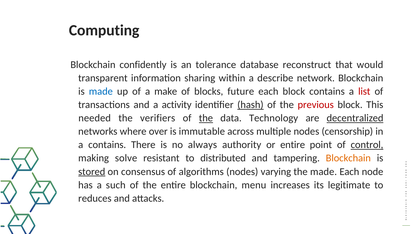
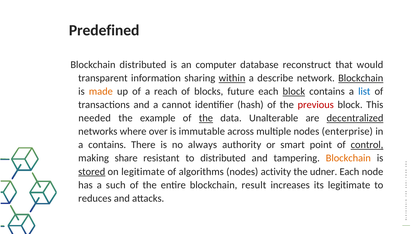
Computing: Computing -> Predefined (104, 30)
Blockchain confidently: confidently -> distributed (143, 65)
tolerance: tolerance -> computer (216, 65)
within underline: none -> present (232, 78)
Blockchain underline: none -> present (361, 78)
made colour: blue -> orange (101, 91)
make: make -> reach (166, 91)
block underline: none -> present (294, 91)
list colour: red -> blue (364, 91)
activity: activity -> cannot (177, 105)
hash underline: present -> none (250, 105)
verifiers: verifiers -> example (158, 118)
Technology: Technology -> Unalterable (274, 118)
censorship: censorship -> enterprise (347, 132)
or entire: entire -> smart (293, 145)
solve: solve -> share (126, 158)
on consensus: consensus -> legitimate (143, 172)
varying: varying -> activity (276, 172)
the made: made -> udner (324, 172)
menu: menu -> result (254, 185)
